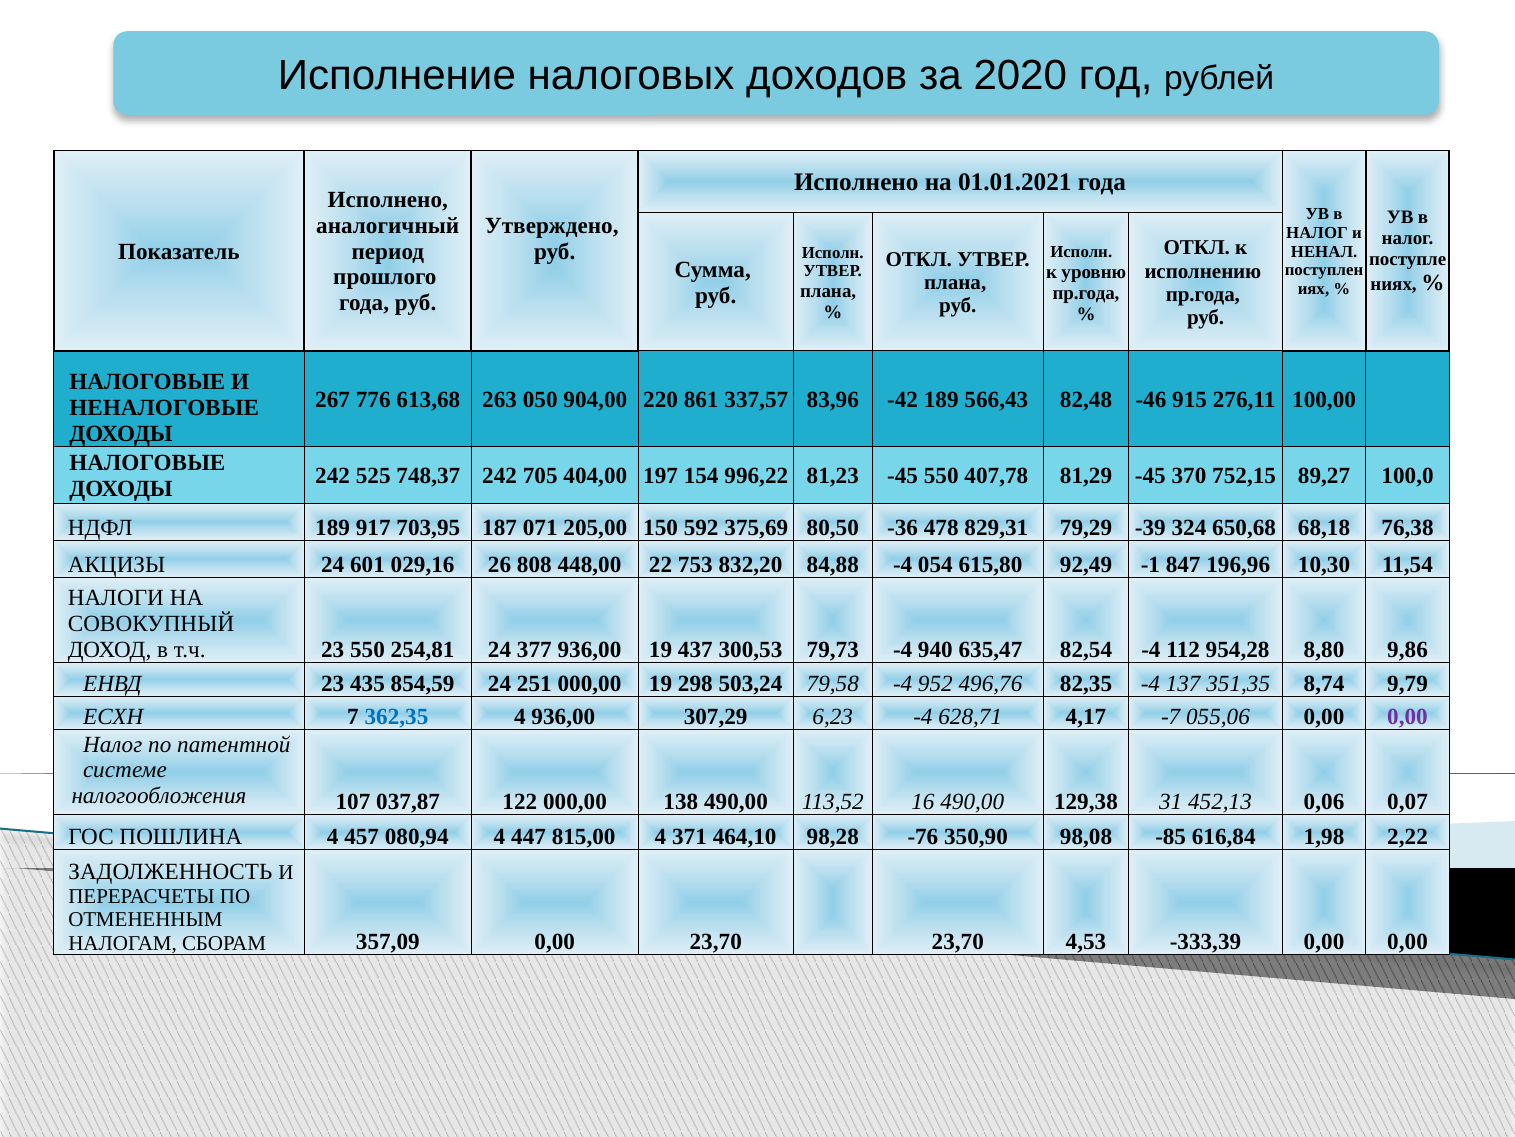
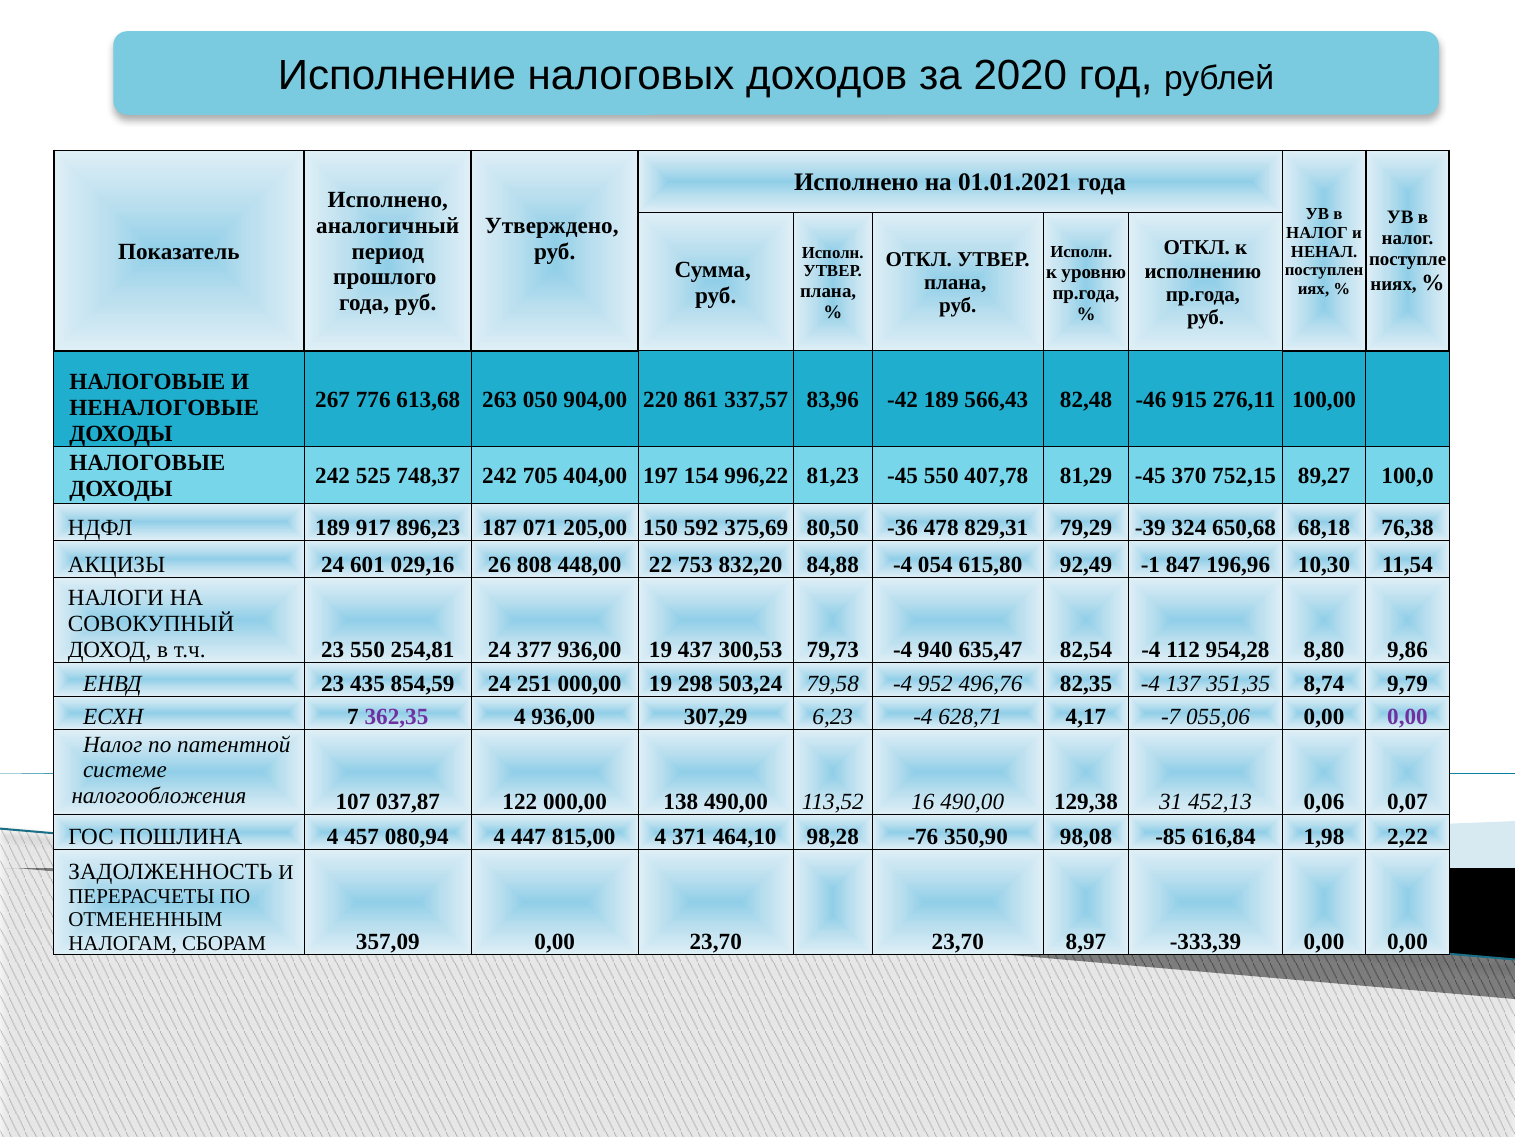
703,95: 703,95 -> 896,23 (428, 527)
362,35 colour: blue -> purple (396, 717)
4,53: 4,53 -> 8,97 (1086, 941)
